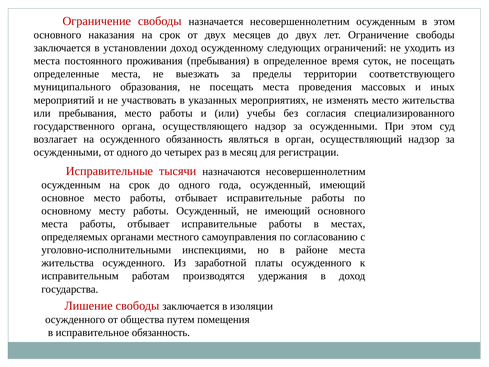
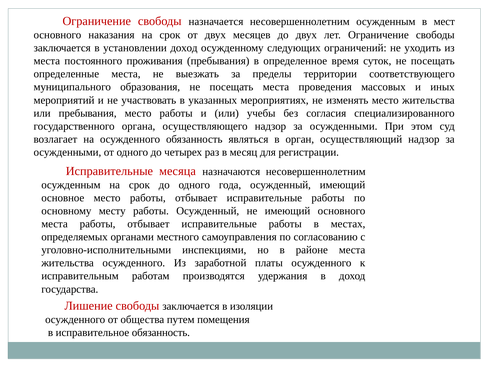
в этом: этом -> мест (444, 22)
тысячи: тысячи -> месяца (178, 171)
